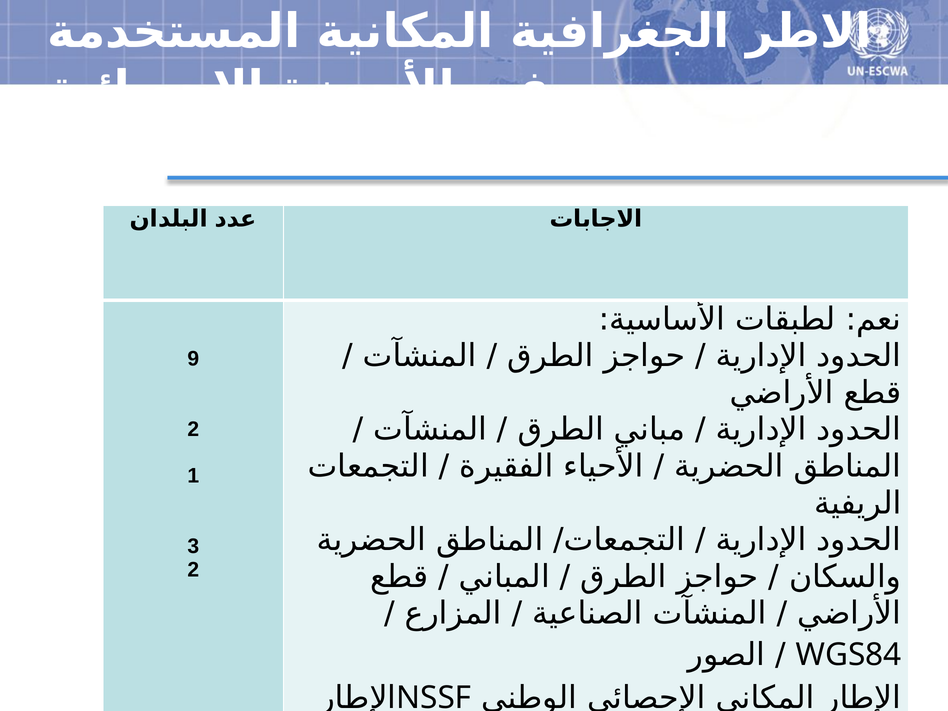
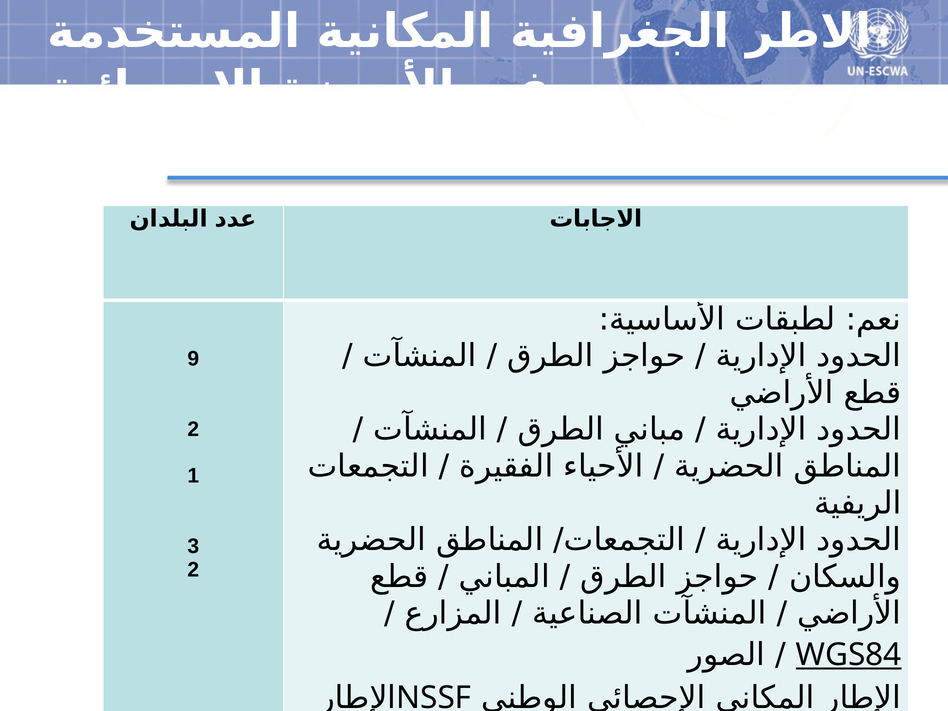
WGS84 underline: none -> present (849, 655)
